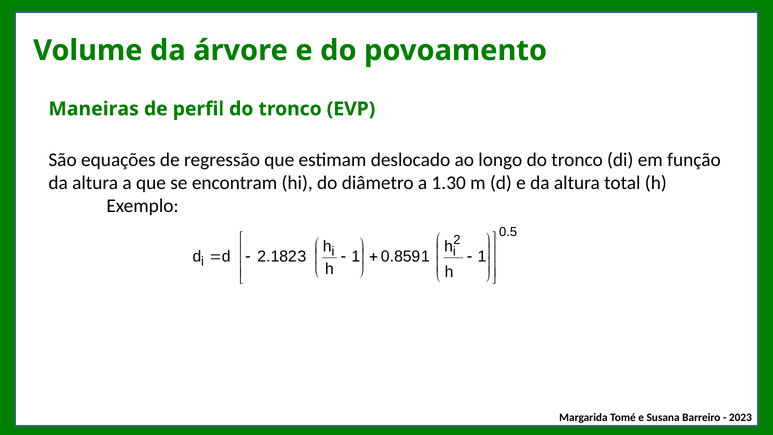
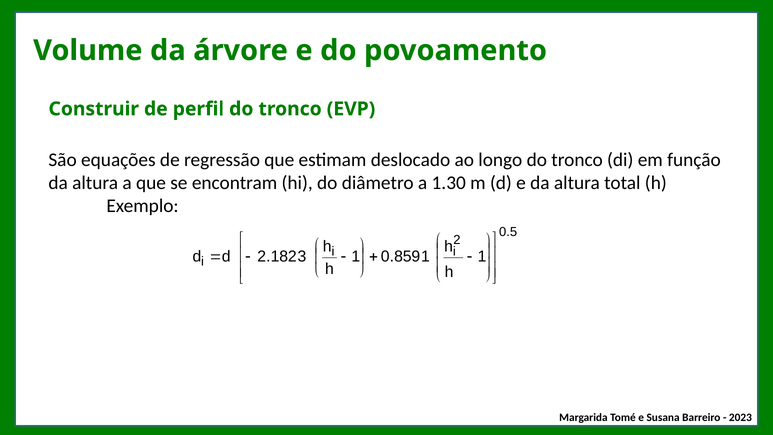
Maneiras: Maneiras -> Construir (94, 109)
